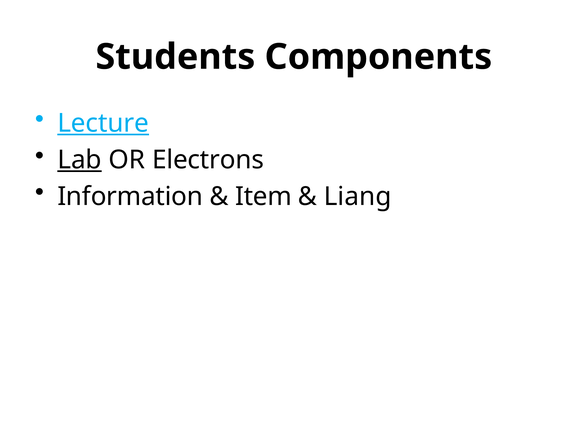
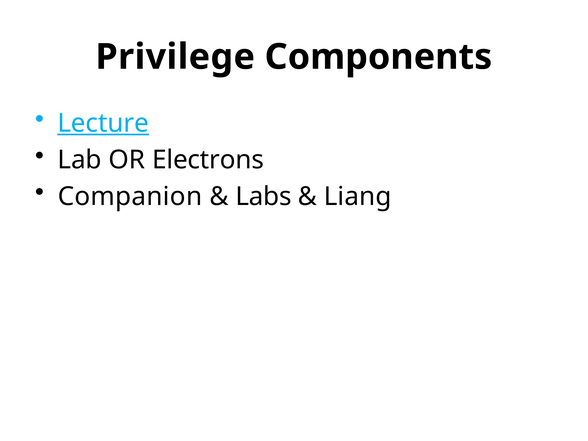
Students: Students -> Privilege (175, 57)
Lab underline: present -> none (80, 160)
Information: Information -> Companion (130, 197)
Item: Item -> Labs (264, 197)
